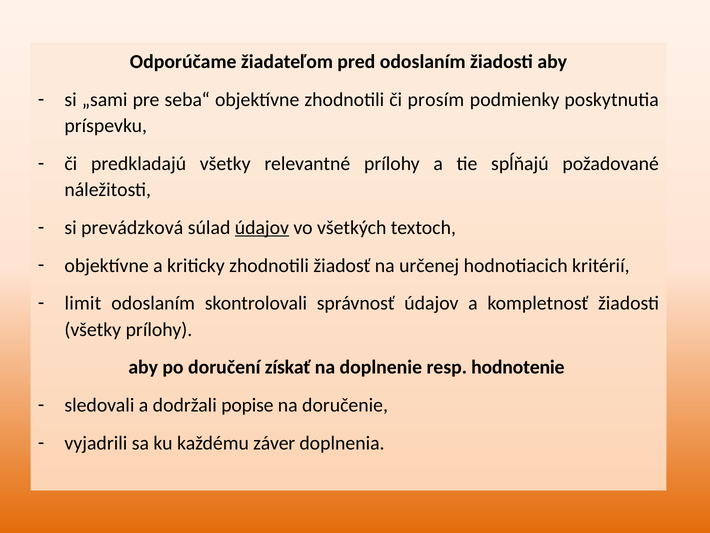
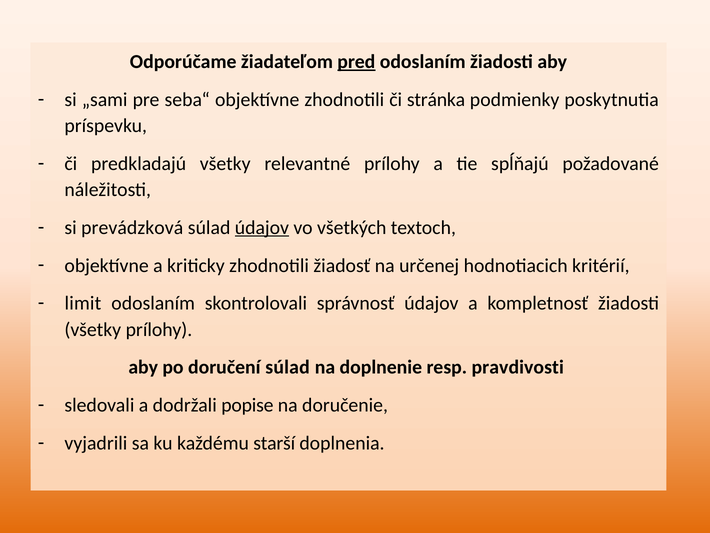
pred underline: none -> present (356, 62)
prosím: prosím -> stránka (436, 100)
doručení získať: získať -> súlad (288, 367)
hodnotenie: hodnotenie -> pravdivosti (518, 367)
záver: záver -> starší (274, 443)
